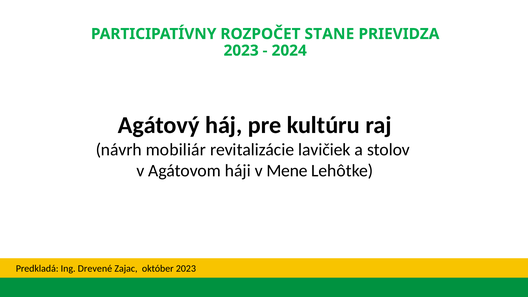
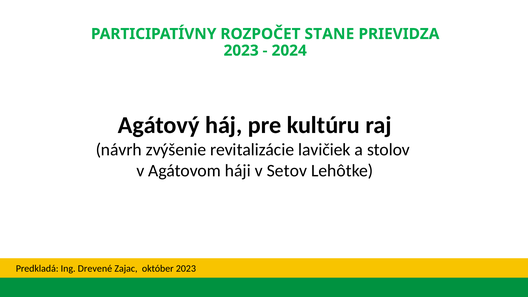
mobiliár: mobiliár -> zvýšenie (176, 150)
Mene: Mene -> Setov (287, 171)
